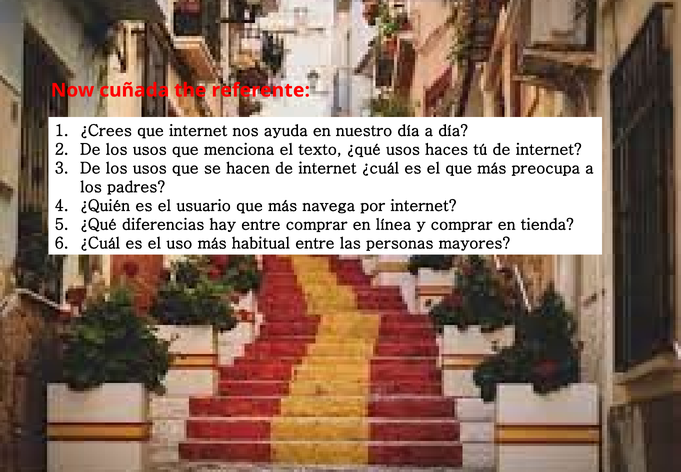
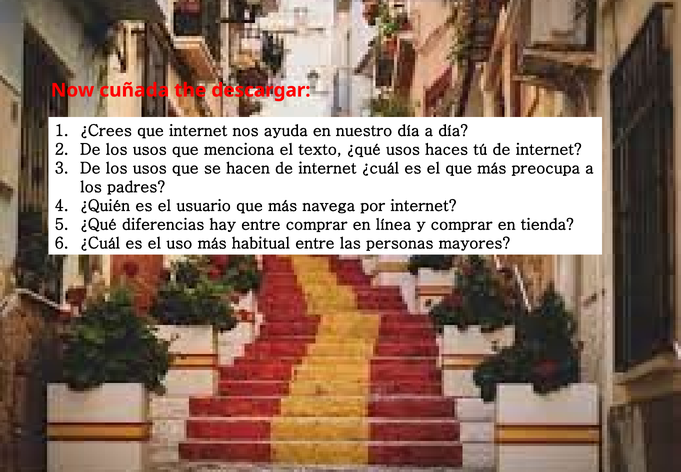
referente: referente -> descargar (261, 90)
